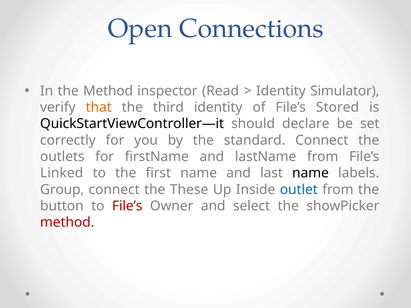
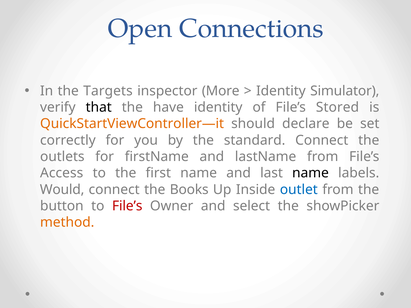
the Method: Method -> Targets (108, 91)
Read: Read -> More (221, 91)
that colour: orange -> black (99, 107)
third: third -> have (168, 107)
QuickStartViewController—it colour: black -> orange (132, 124)
Linked: Linked -> Access (62, 173)
Group: Group -> Would (62, 190)
These: These -> Books (189, 190)
method colour: red -> orange (67, 223)
